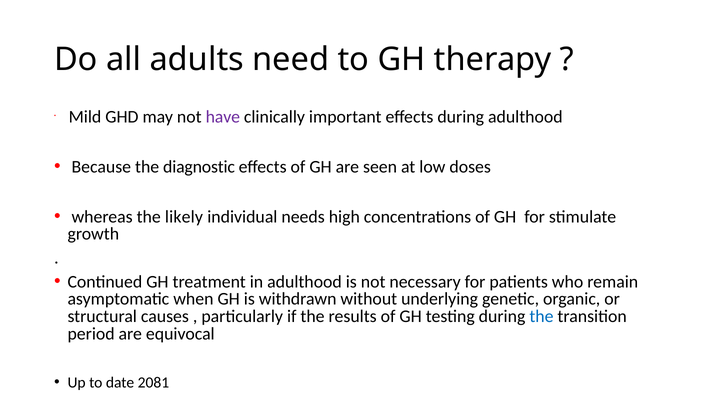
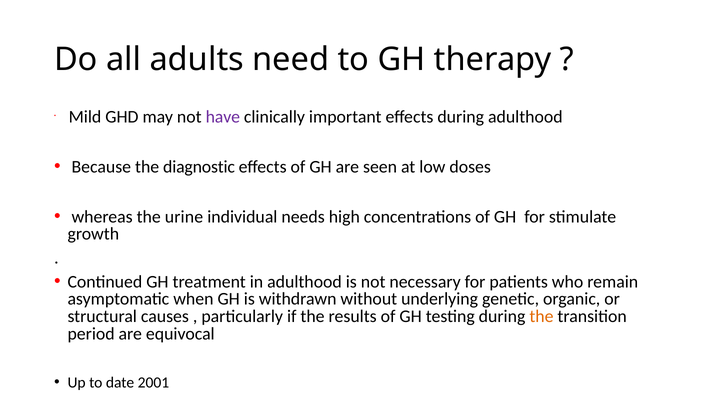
likely: likely -> urine (184, 217)
the colour: blue -> orange (541, 316)
2081: 2081 -> 2001 (153, 382)
